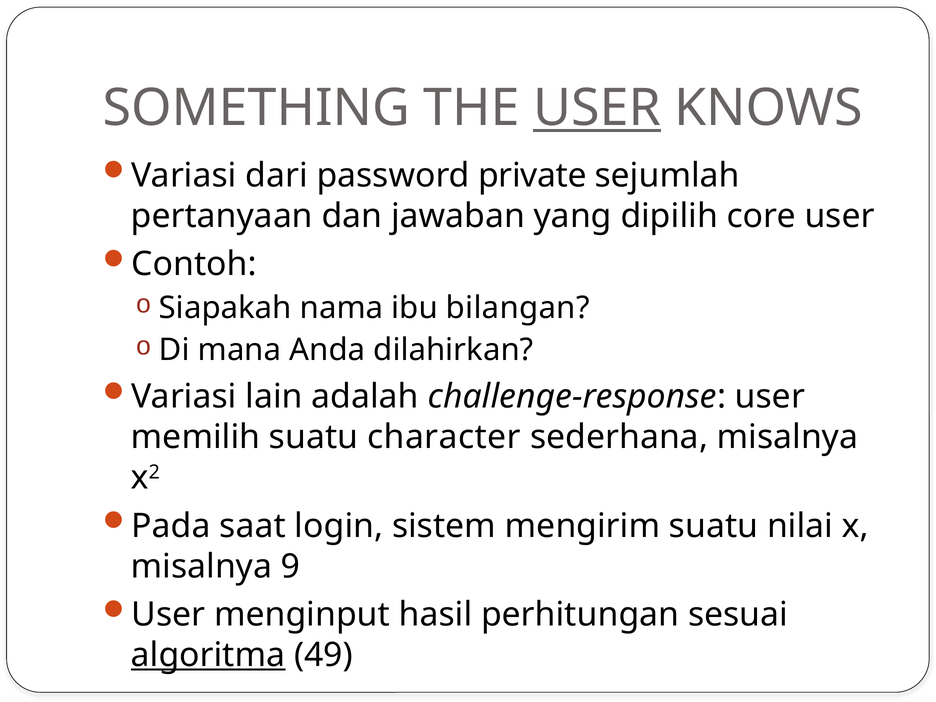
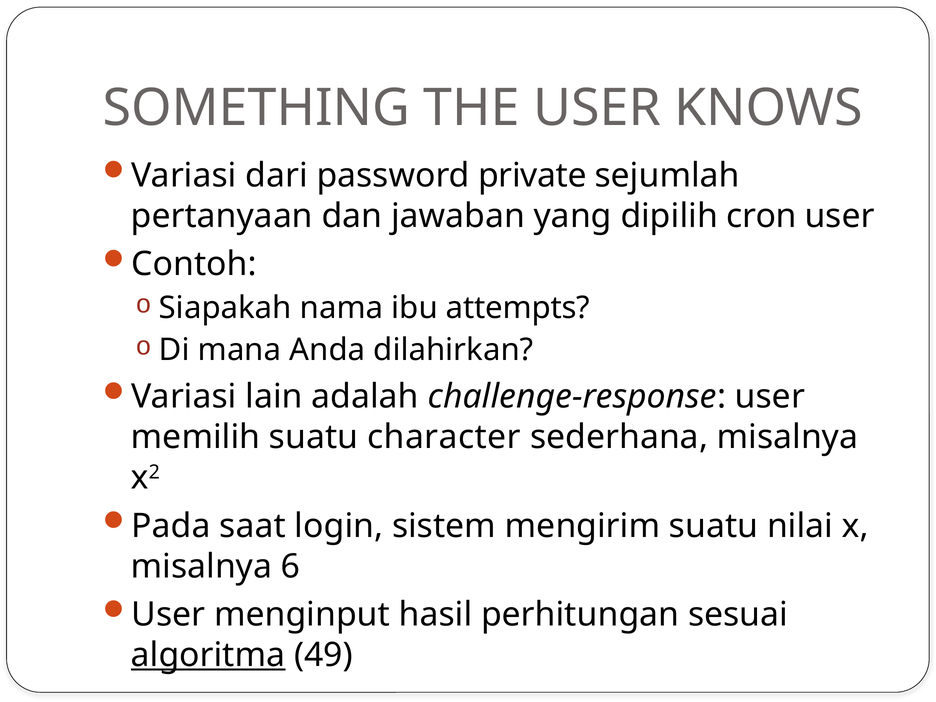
USER underline: present -> none (597, 108)
core: core -> cron (761, 216)
bilangan: bilangan -> attempts (518, 308)
9: 9 -> 6 (291, 566)
